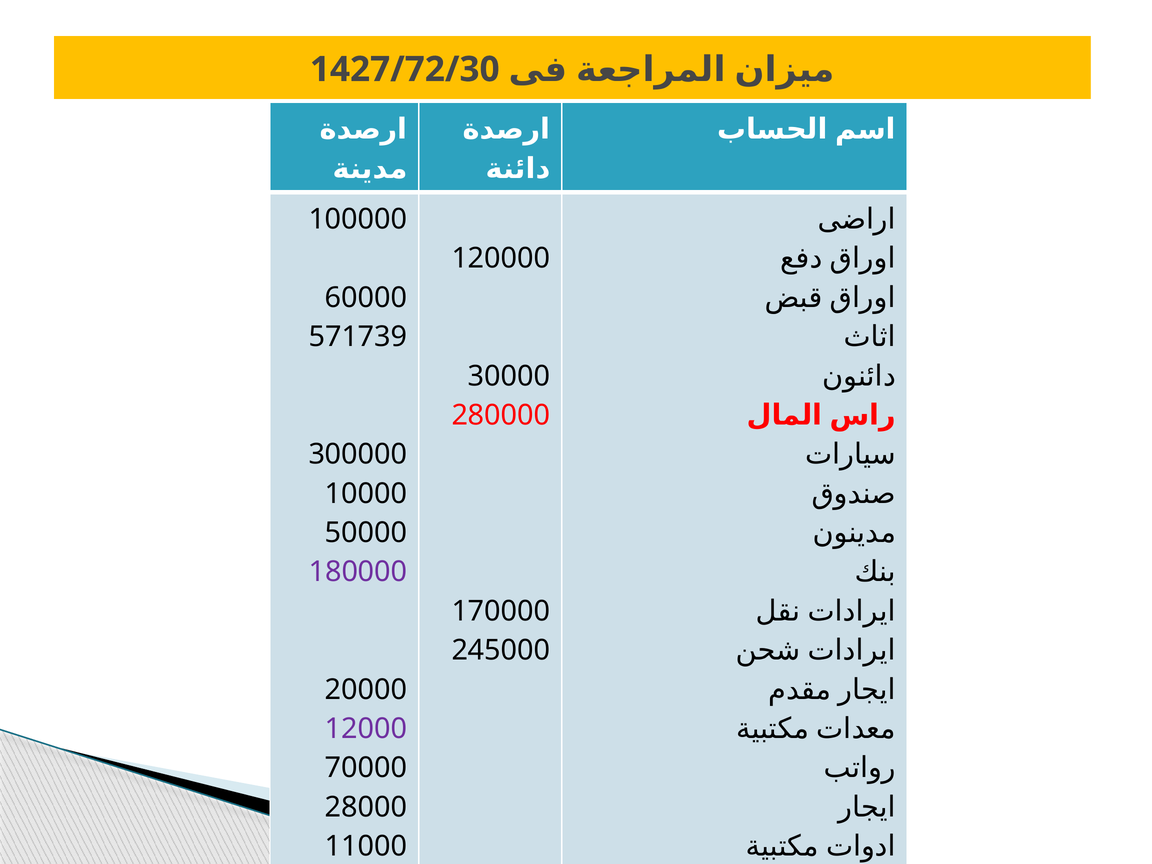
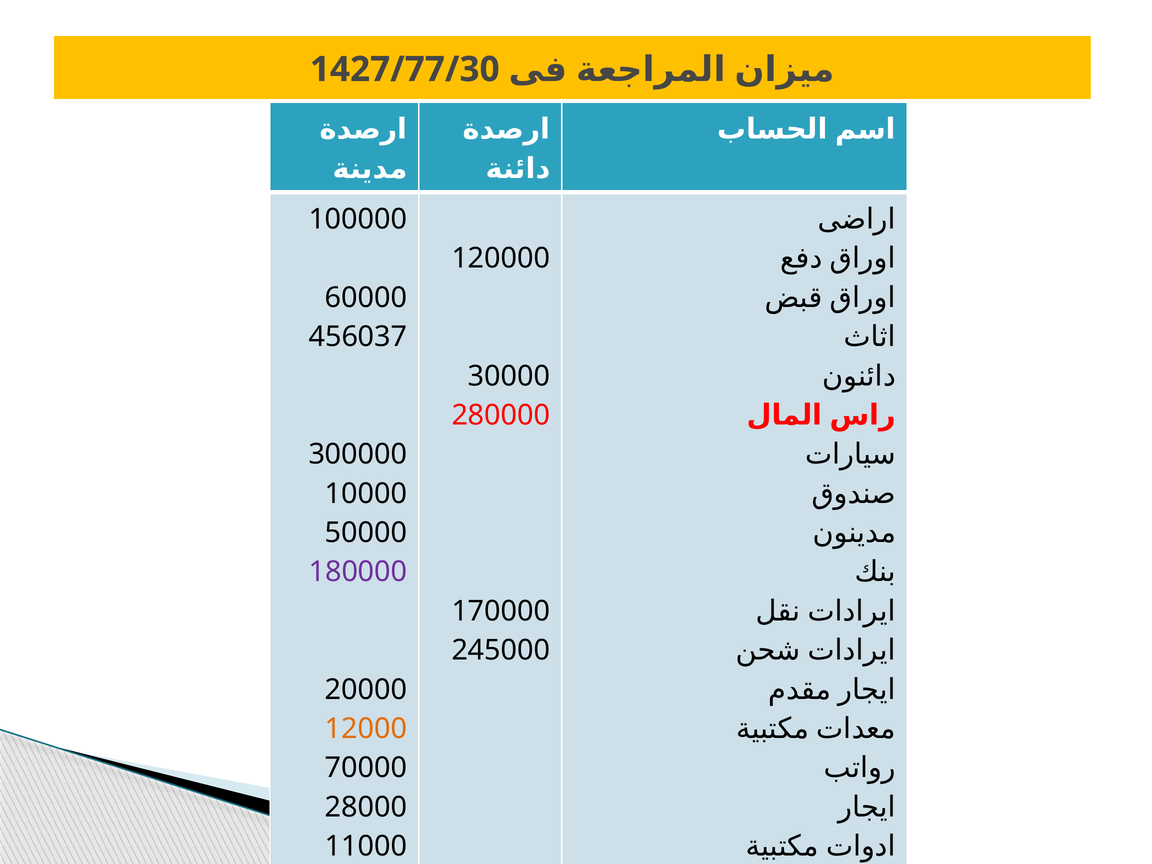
1427/72/30: 1427/72/30 -> 1427/77/30 (405, 69)
571739: 571739 -> 456037 (358, 337)
12000 colour: purple -> orange (366, 729)
